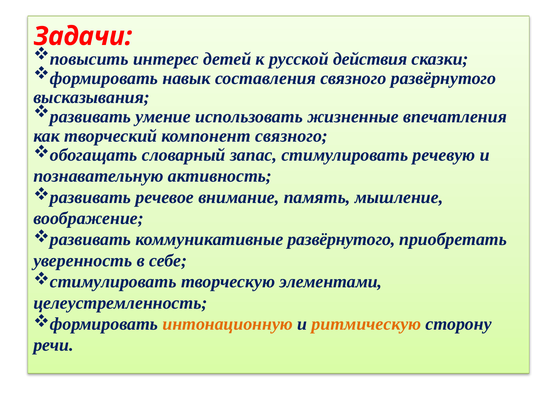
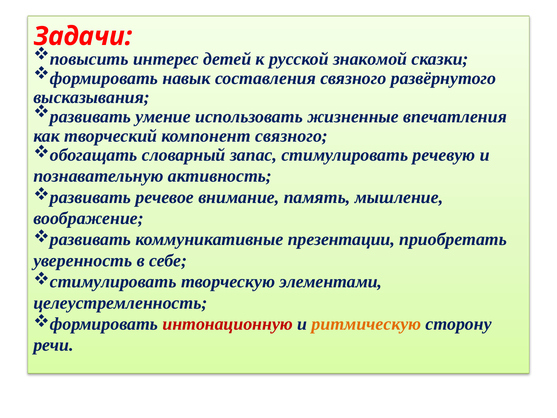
действия: действия -> знакомой (370, 59)
коммуникативные развёрнутого: развёрнутого -> презентации (341, 239)
интонационную colour: orange -> red (228, 324)
